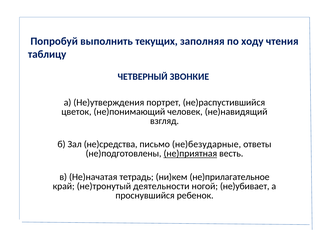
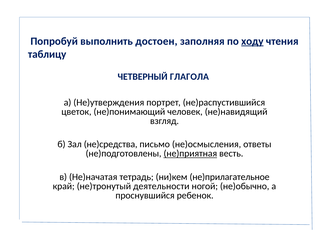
текущих: текущих -> достоен (156, 41)
ходу underline: none -> present (252, 41)
ЗВОНКИЕ: ЗВОНКИЕ -> ГЛАГОЛА (189, 77)
не)безударные: не)безударные -> не)осмысления (207, 144)
не)убивает: не)убивает -> не)обычно (245, 186)
